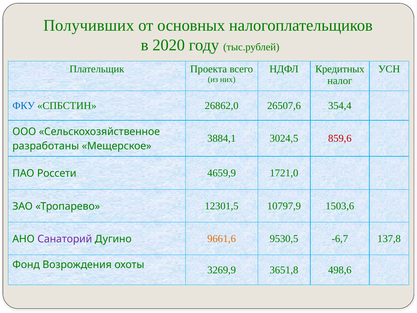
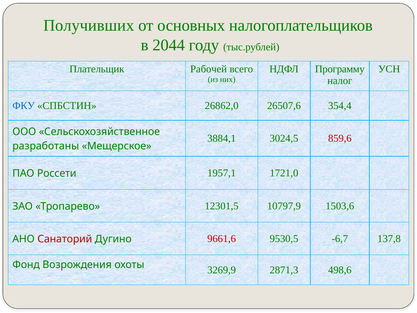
2020: 2020 -> 2044 (169, 45)
Проекта: Проекта -> Рабочей (209, 69)
Кредитных: Кредитных -> Программу (340, 69)
4659,9: 4659,9 -> 1957,1 (222, 173)
Санаторий colour: purple -> red (65, 239)
9661,6 colour: orange -> red (222, 238)
3651,8: 3651,8 -> 2871,3 (284, 270)
